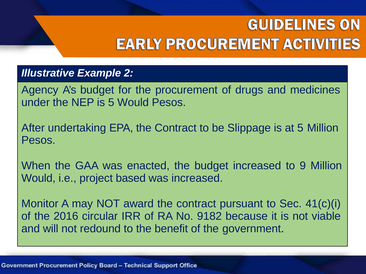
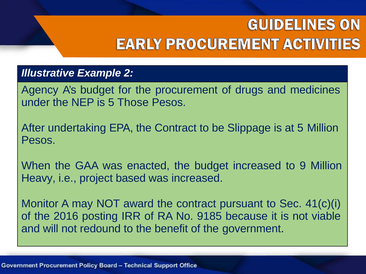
5 Would: Would -> Those (133, 103)
Would: Would -> Heavy (38, 179)
circular: circular -> posting (100, 217)
9182: 9182 -> 9185 (209, 217)
